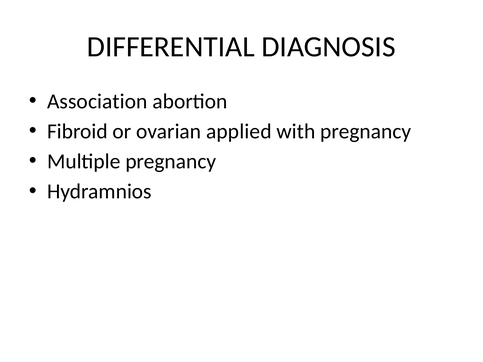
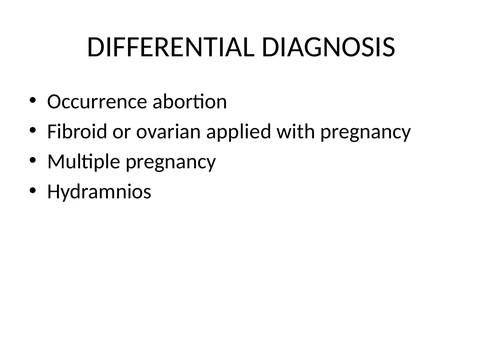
Association: Association -> Occurrence (97, 101)
